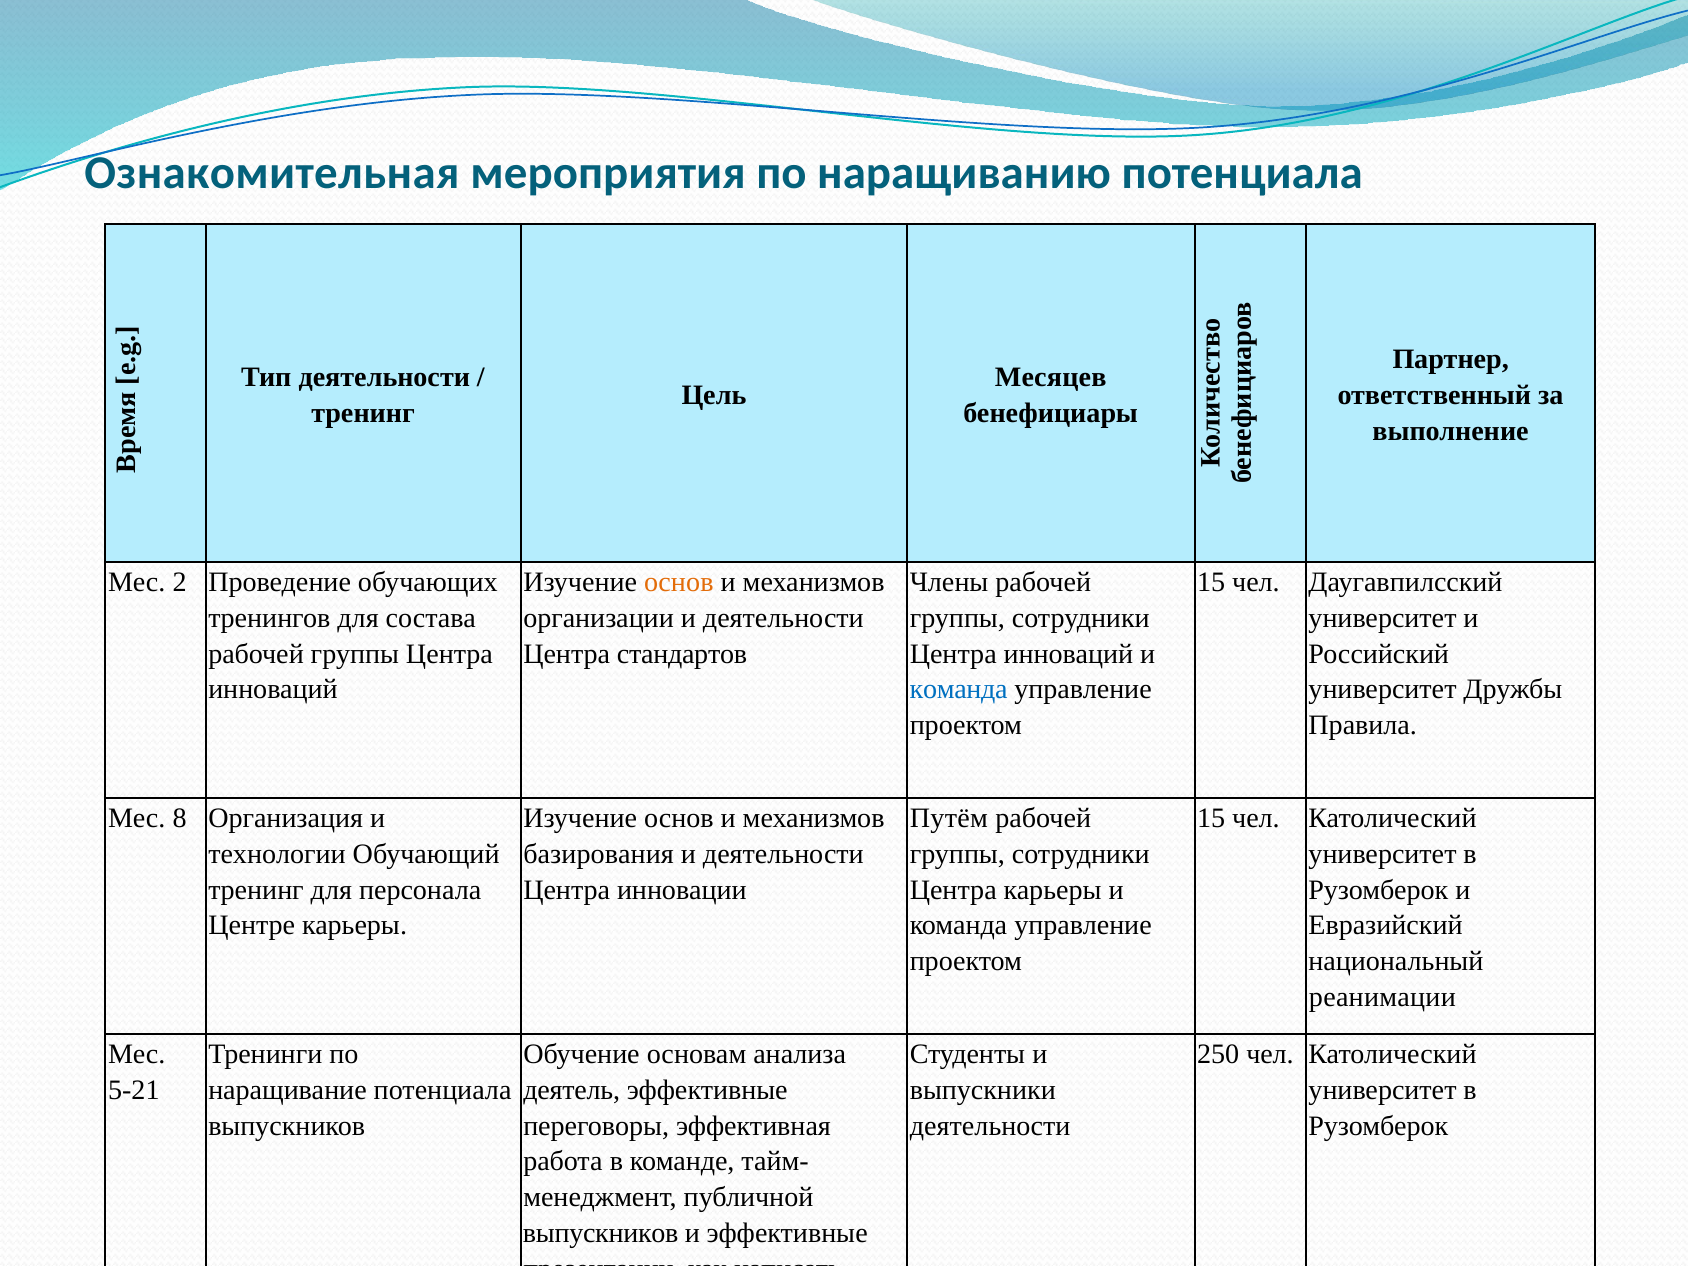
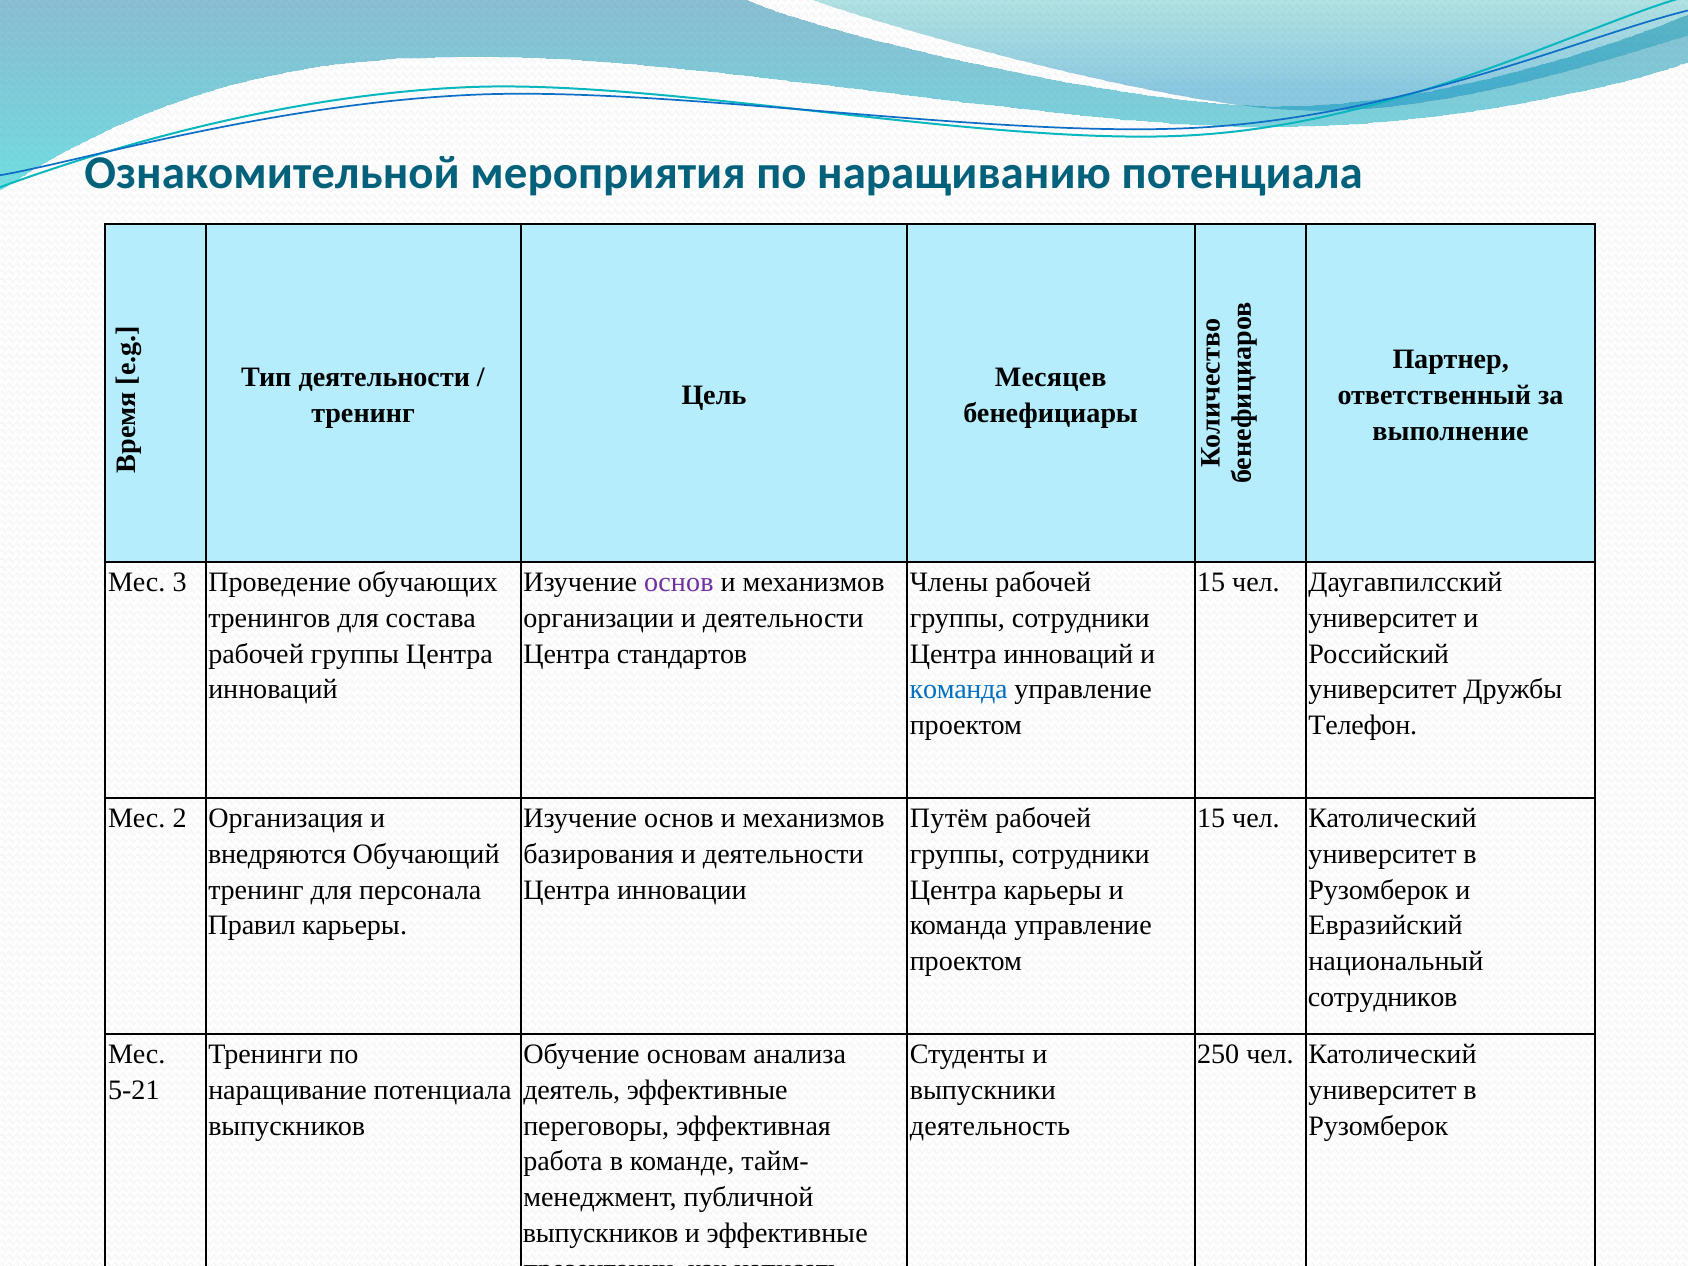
Ознакомительная: Ознакомительная -> Ознакомительной (272, 173)
2: 2 -> 3 (180, 582)
основ colour: orange -> purple (679, 582)
Правила: Правила -> Телефон (1363, 726)
8: 8 -> 2 (180, 818)
технологии: технологии -> внедряются (277, 854)
Центре: Центре -> Правил (252, 926)
реанимации: реанимации -> сотрудников (1383, 997)
деятельности: деятельности -> деятельность (990, 1126)
